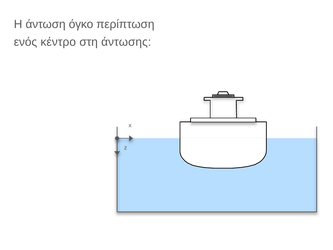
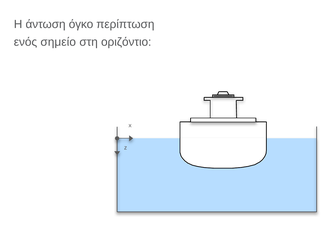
κέντρο: κέντρο -> σημείο (58, 42)
άντωσης: άντωσης -> οριζόντιο (126, 42)
